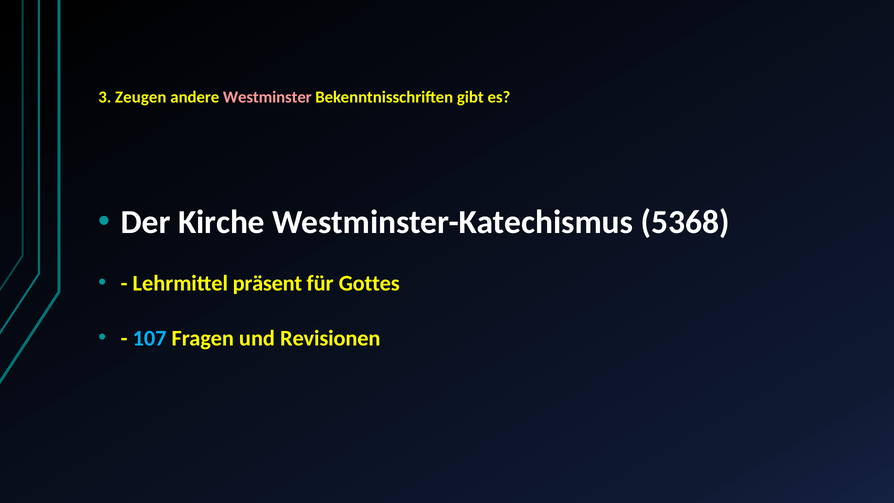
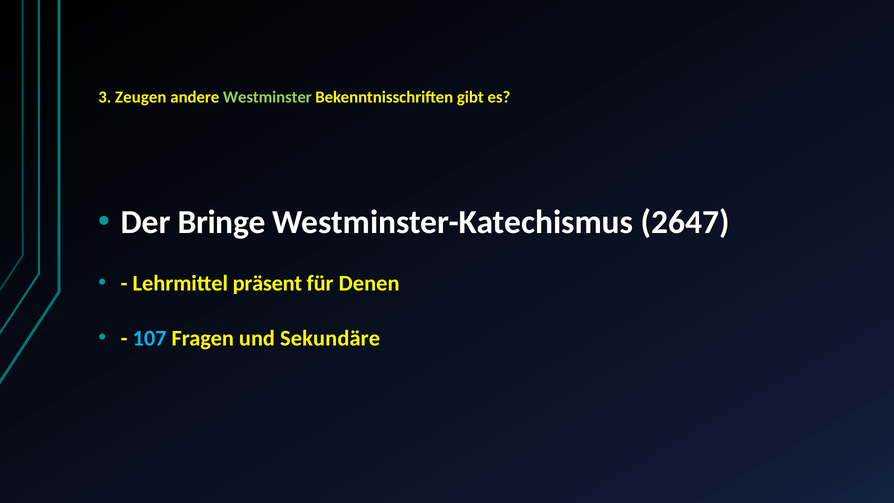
Westminster colour: pink -> light green (267, 97)
Kirche: Kirche -> Bringe (222, 222)
5368: 5368 -> 2647 (685, 222)
Gottes: Gottes -> Denen (369, 283)
Revisionen: Revisionen -> Sekundäre (330, 338)
